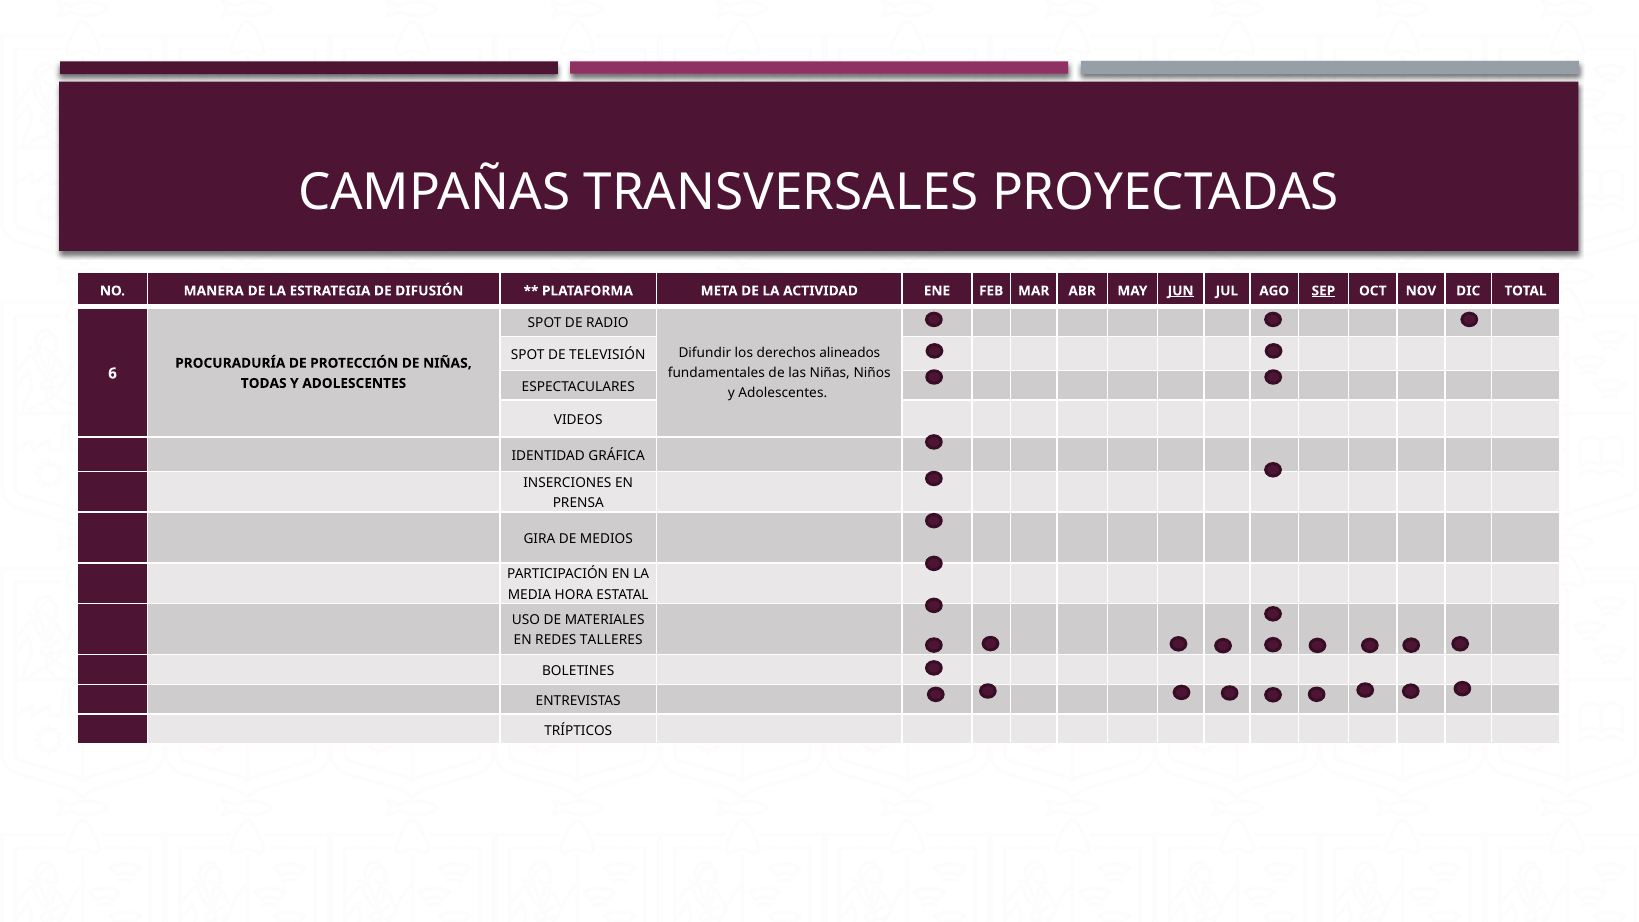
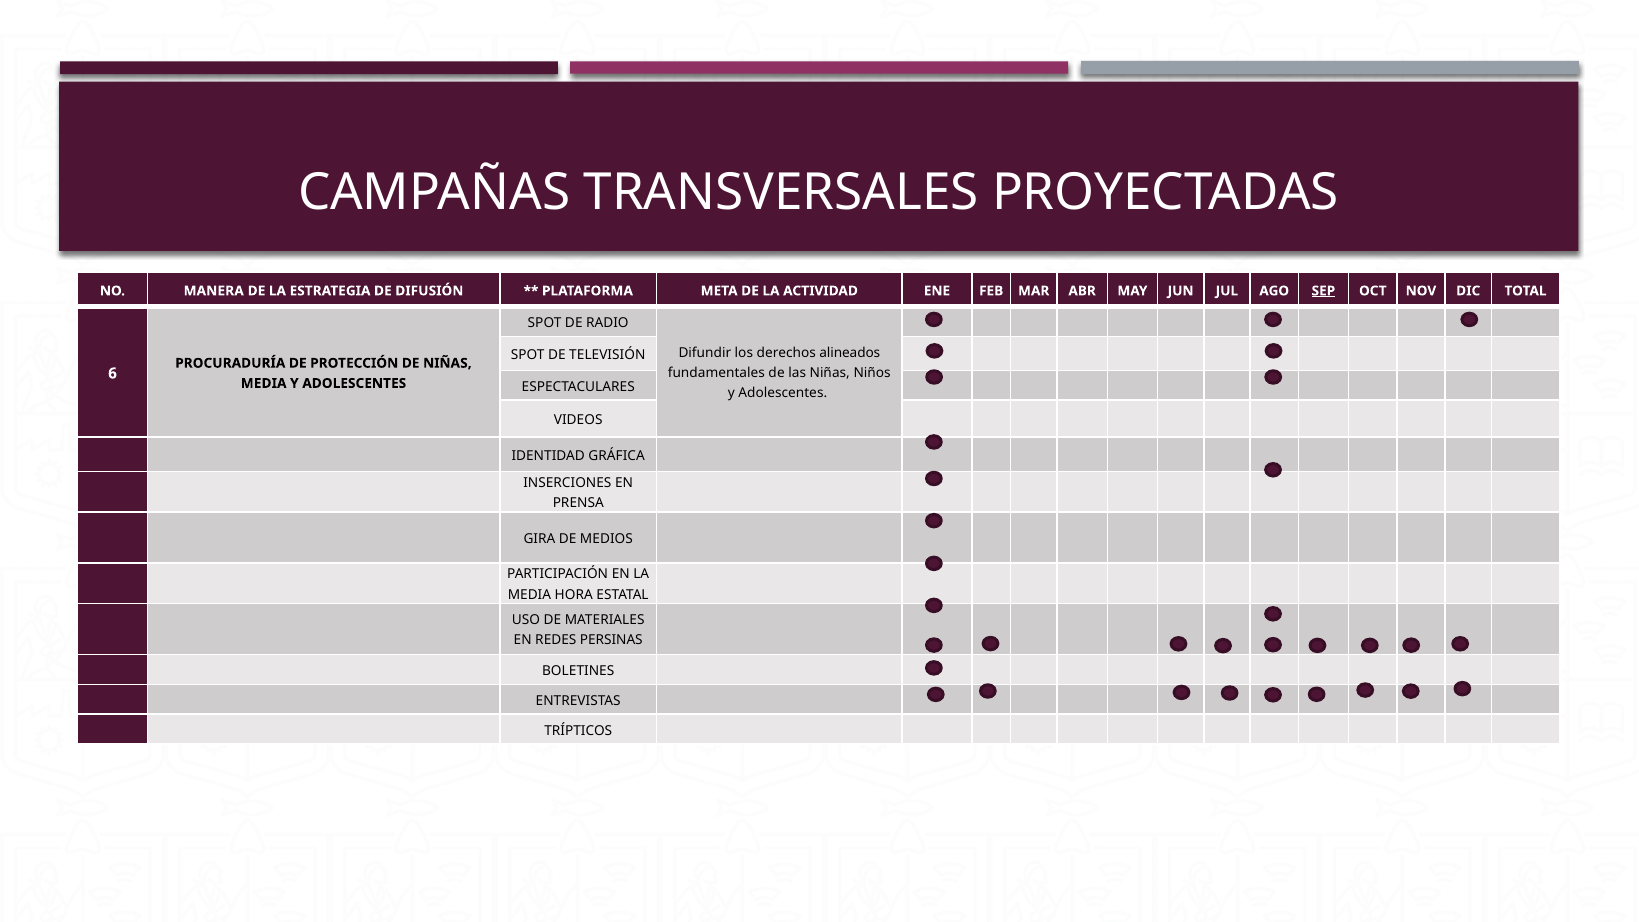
JUN underline: present -> none (1181, 291)
TODAS: TODAS -> MEDIA (264, 383)
TALLERES: TALLERES -> PERSINAS (611, 640)
